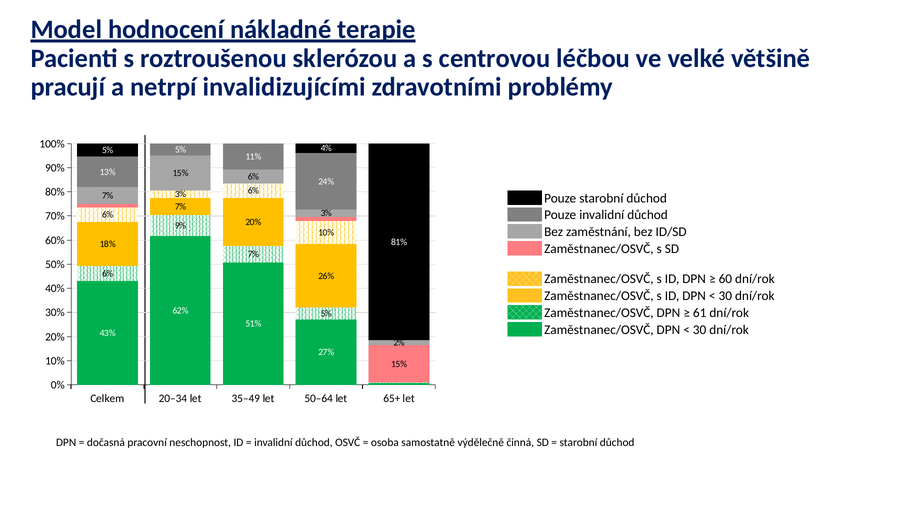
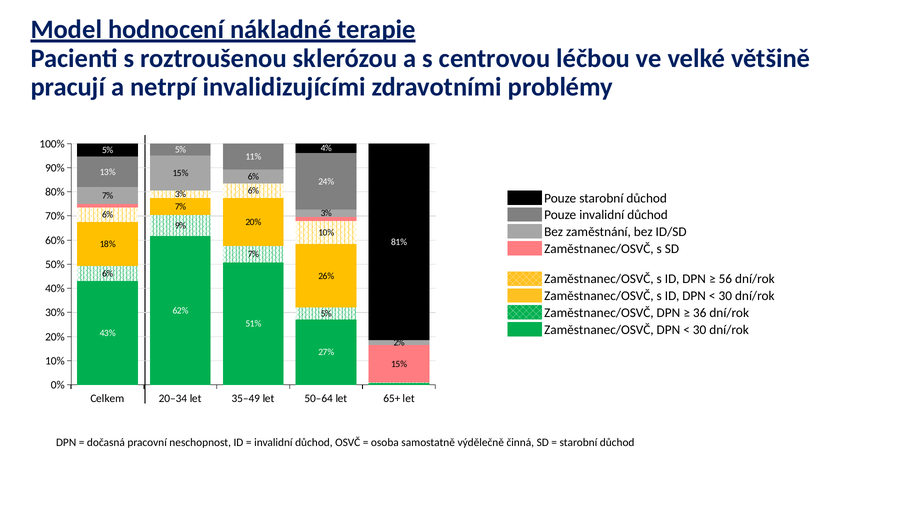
60: 60 -> 56 (725, 279)
61: 61 -> 36 (700, 312)
